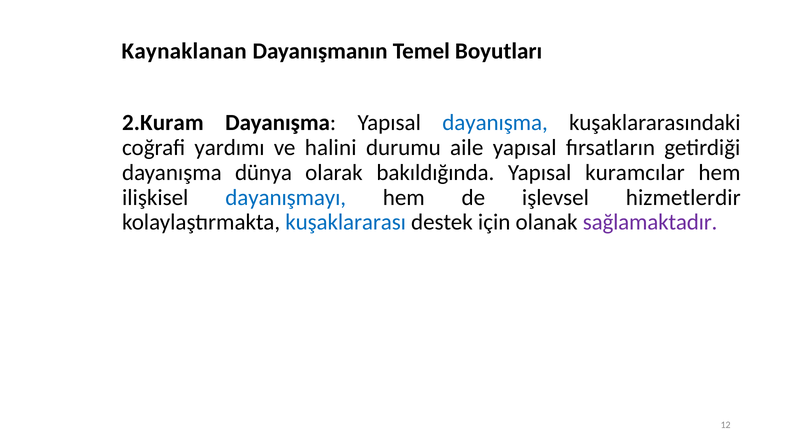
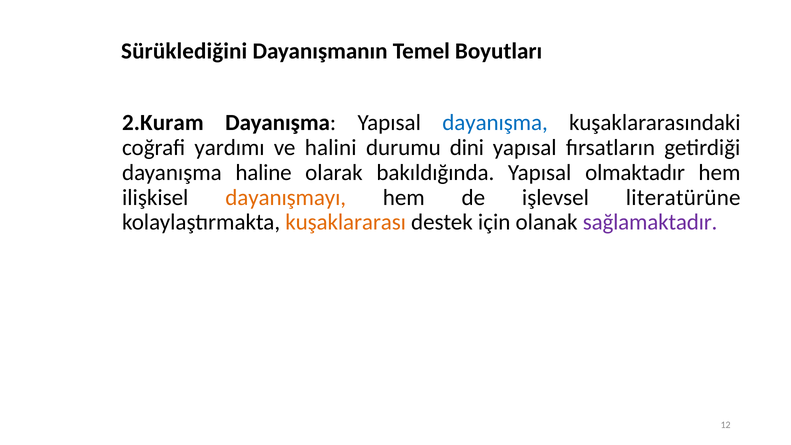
Kaynaklanan: Kaynaklanan -> Sürüklediğini (184, 51)
aile: aile -> dini (467, 148)
dünya: dünya -> haline (264, 172)
kuramcılar: kuramcılar -> olmaktadır (635, 172)
dayanışmayı colour: blue -> orange (286, 197)
hizmetlerdir: hizmetlerdir -> literatürüne (683, 197)
kuşaklararası colour: blue -> orange (346, 222)
